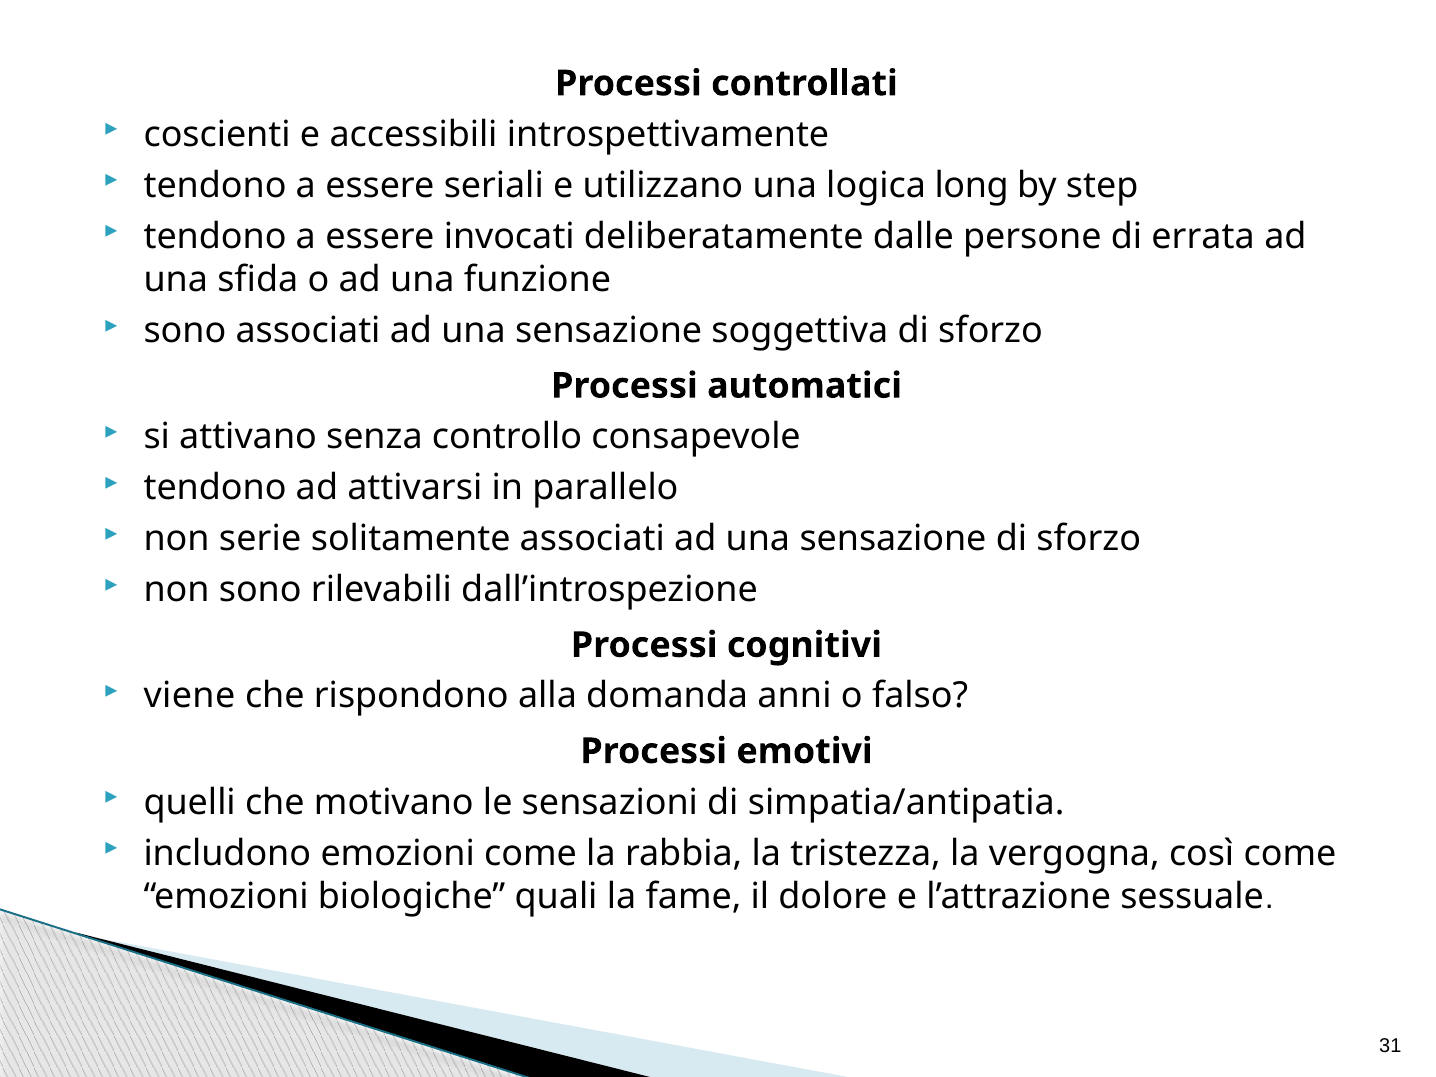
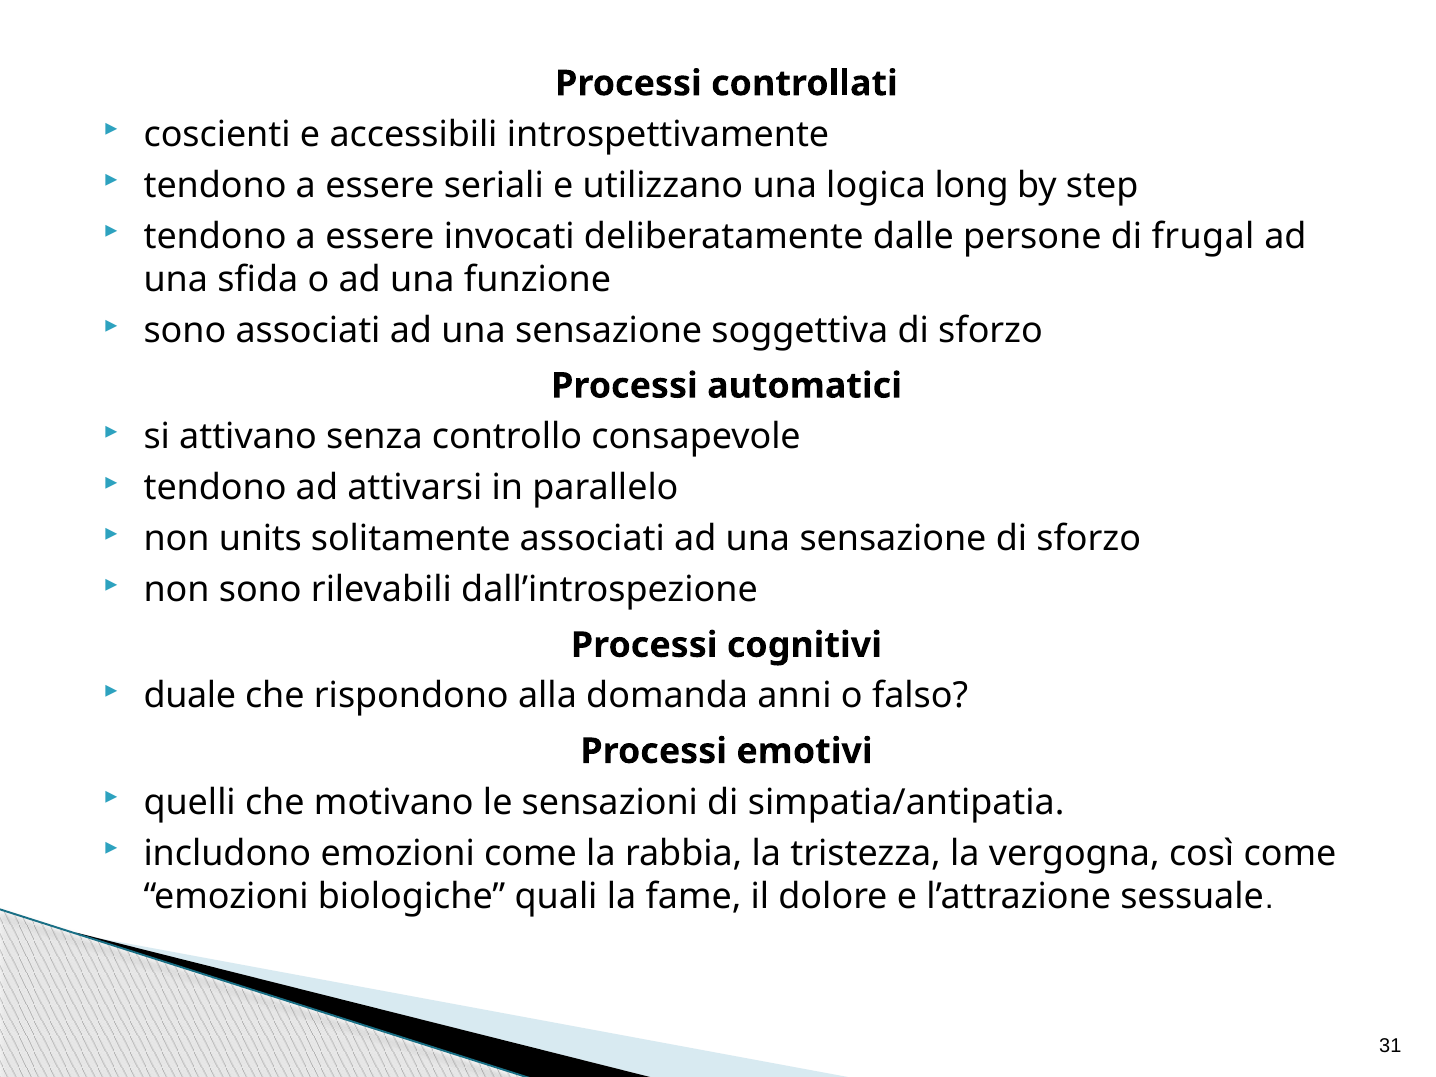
errata: errata -> frugal (1203, 237)
serie: serie -> units (260, 539)
viene: viene -> duale (190, 696)
